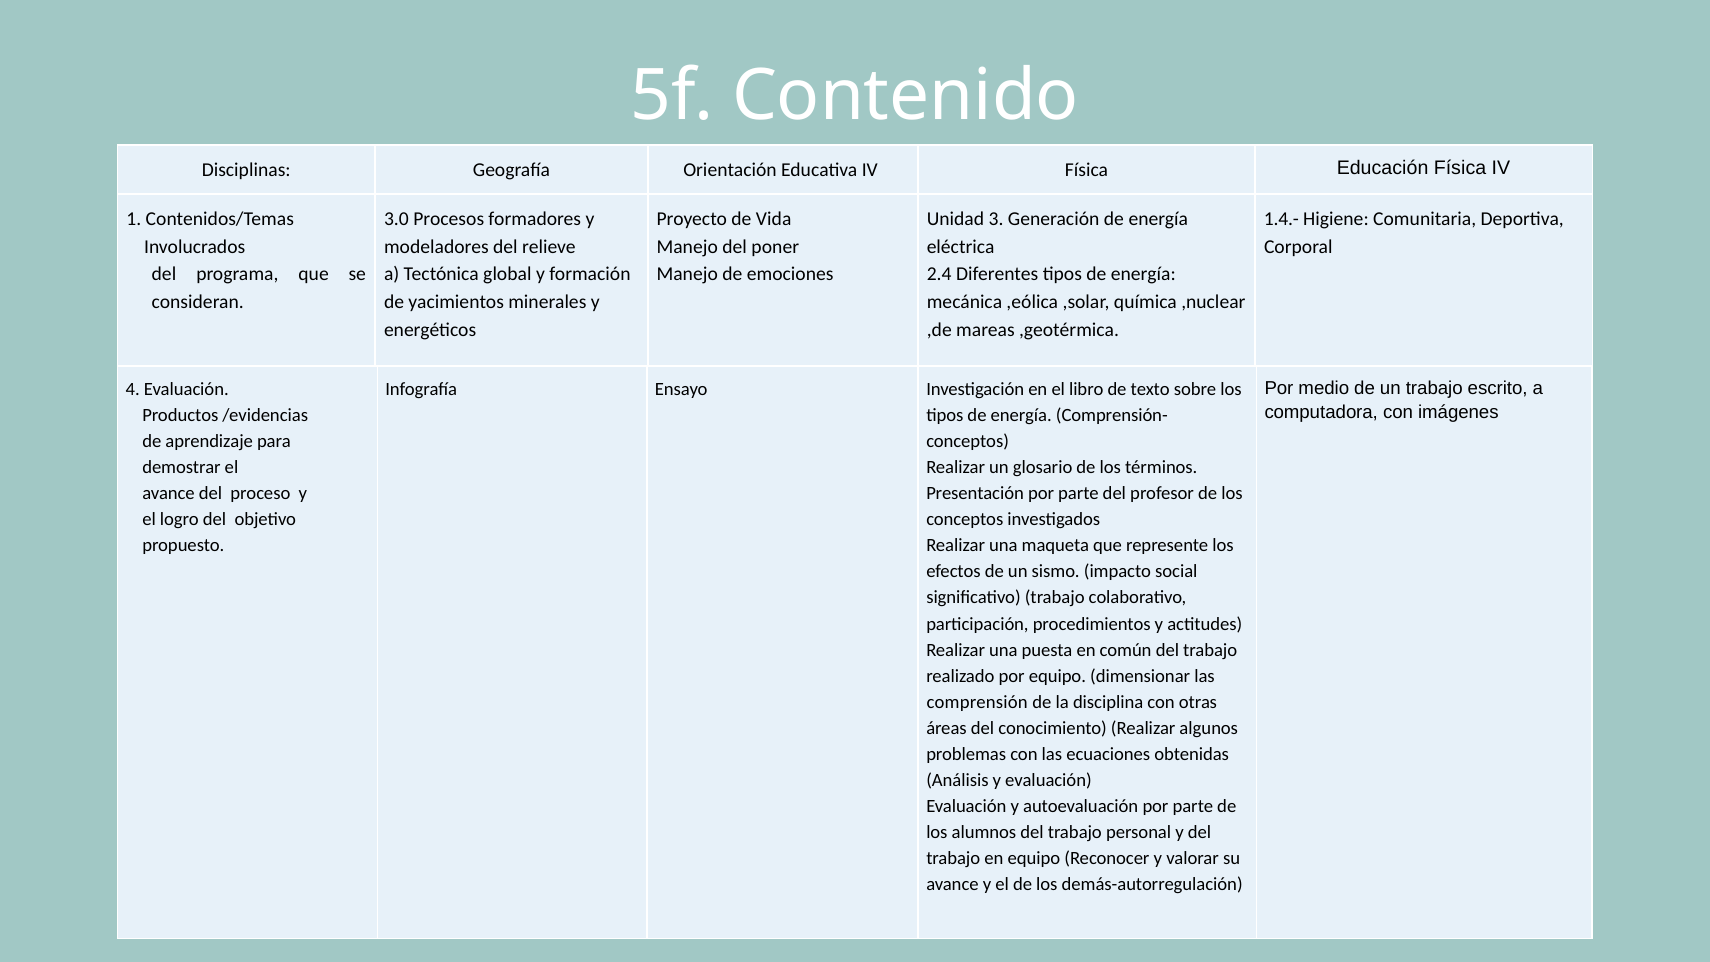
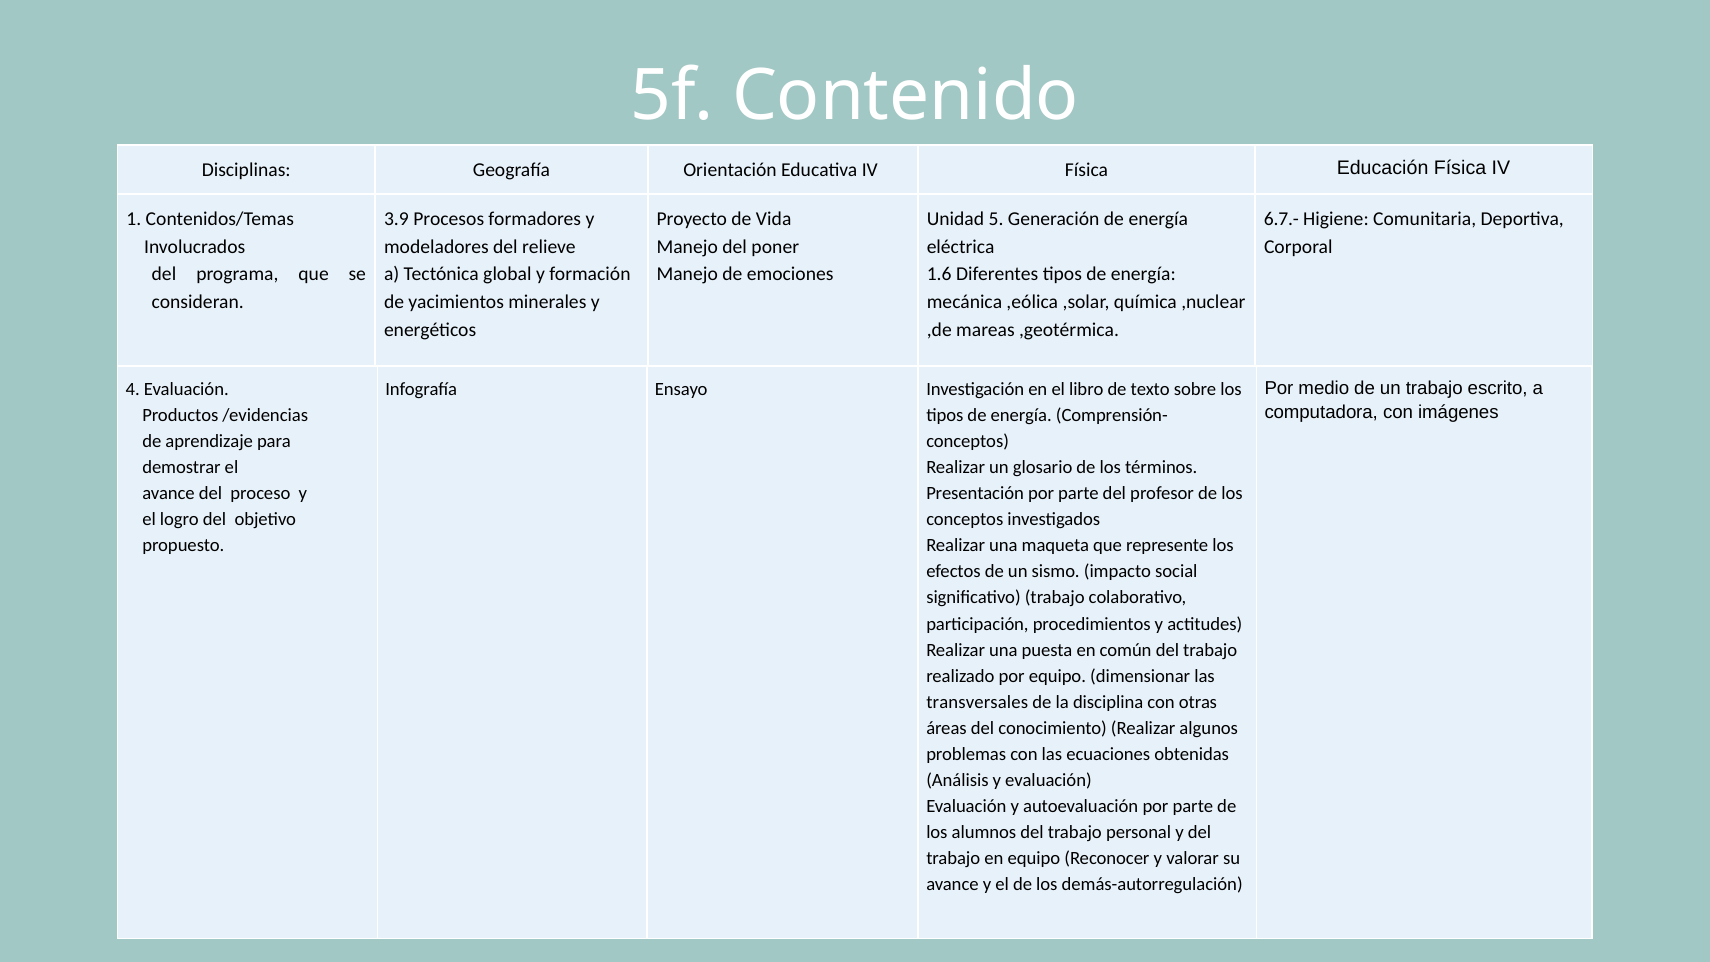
3.0: 3.0 -> 3.9 (396, 219)
3: 3 -> 5 (996, 219)
1.4.-: 1.4.- -> 6.7.- (1281, 219)
2.4: 2.4 -> 1.6 (939, 274)
comprensión: comprensión -> transversales (977, 702)
